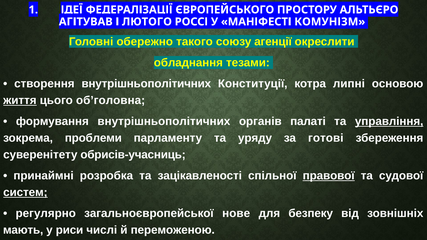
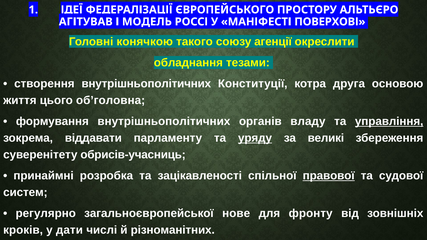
ЛЮТОГО: ЛЮТОГО -> МОДЕЛЬ (147, 22)
КОМУНІЗМ: КОМУНІЗМ -> ПОВЕРХОВІ (330, 22)
обережно: обережно -> конячкою (145, 42)
липні: липні -> друга (349, 84)
життя underline: present -> none (20, 100)
палаті: палаті -> владу (308, 121)
проблеми: проблеми -> віддавати (93, 138)
уряду underline: none -> present (255, 138)
готові: готові -> великі (326, 138)
систем underline: present -> none (25, 193)
безпеку: безпеку -> фронту (311, 214)
мають: мають -> кроків (23, 230)
риси: риси -> дати (69, 230)
переможеною: переможеною -> різноманітних (173, 230)
